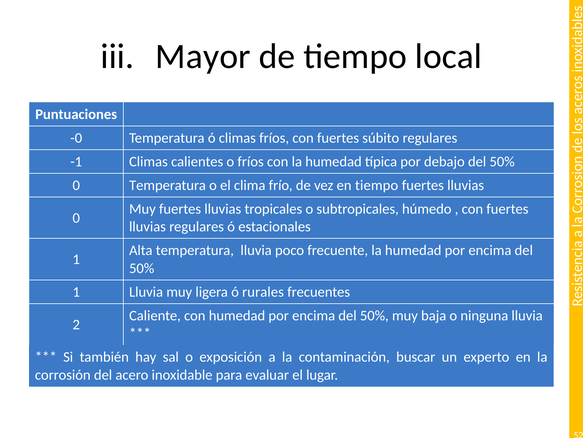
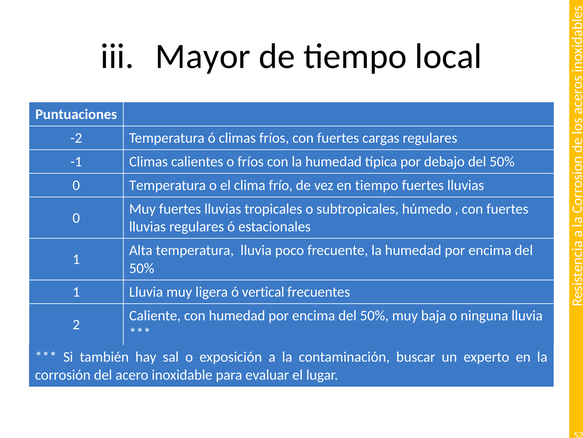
-0: -0 -> -2 (76, 138)
súbito: súbito -> cargas (381, 138)
rurales: rurales -> vertical (263, 291)
